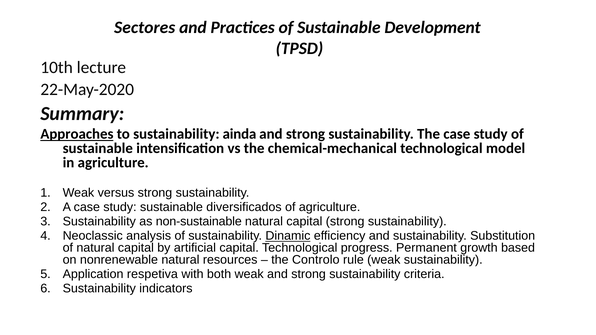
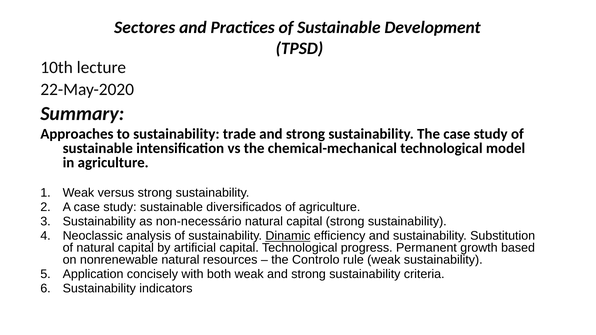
Approaches underline: present -> none (77, 134)
ainda: ainda -> trade (239, 134)
non-sustainable: non-sustainable -> non-necessário (199, 222)
respetiva: respetiva -> concisely (152, 274)
